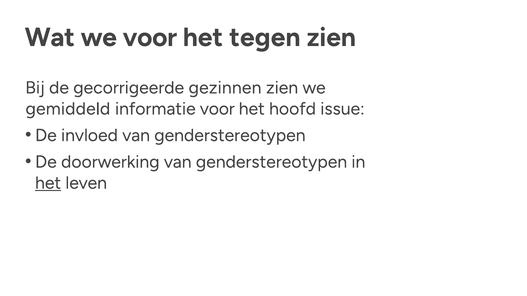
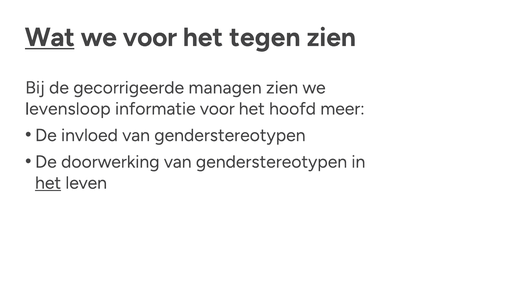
Wat underline: none -> present (50, 37)
gezinnen: gezinnen -> managen (225, 88)
gemiddeld: gemiddeld -> levensloop (68, 109)
issue: issue -> meer (342, 109)
